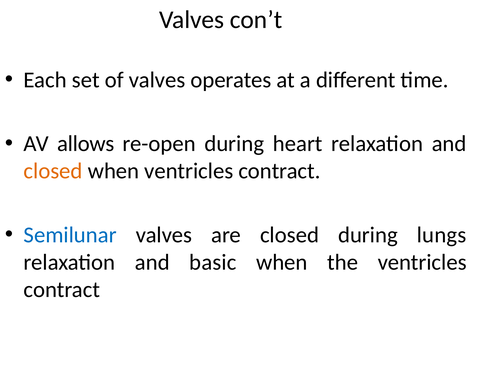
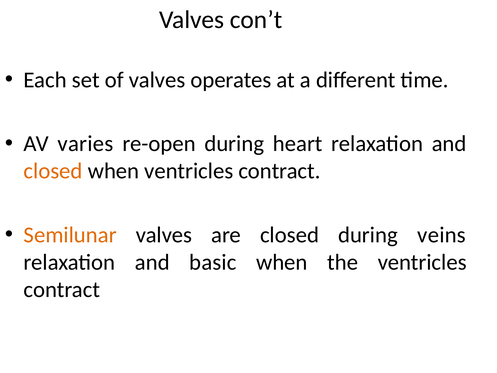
allows: allows -> varies (85, 144)
Semilunar colour: blue -> orange (70, 235)
lungs: lungs -> veins (442, 235)
